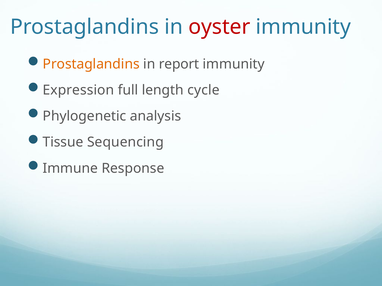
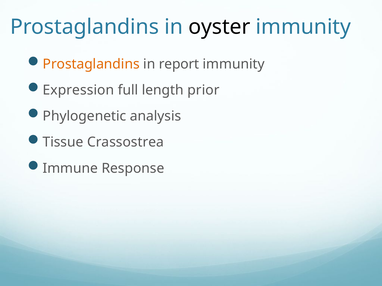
oyster colour: red -> black (219, 27)
cycle: cycle -> prior (203, 90)
Sequencing: Sequencing -> Crassostrea (125, 142)
